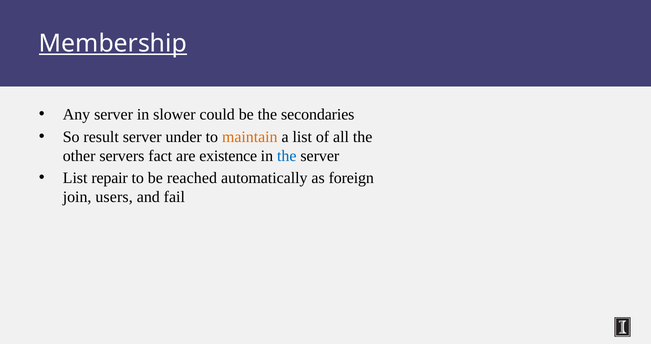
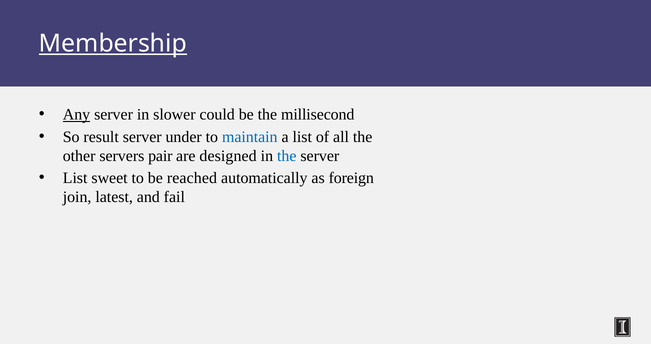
Any underline: none -> present (76, 114)
secondaries: secondaries -> millisecond (318, 114)
maintain colour: orange -> blue (250, 137)
fact: fact -> pair (160, 156)
existence: existence -> designed (228, 156)
repair: repair -> sweet (110, 178)
users: users -> latest (114, 197)
